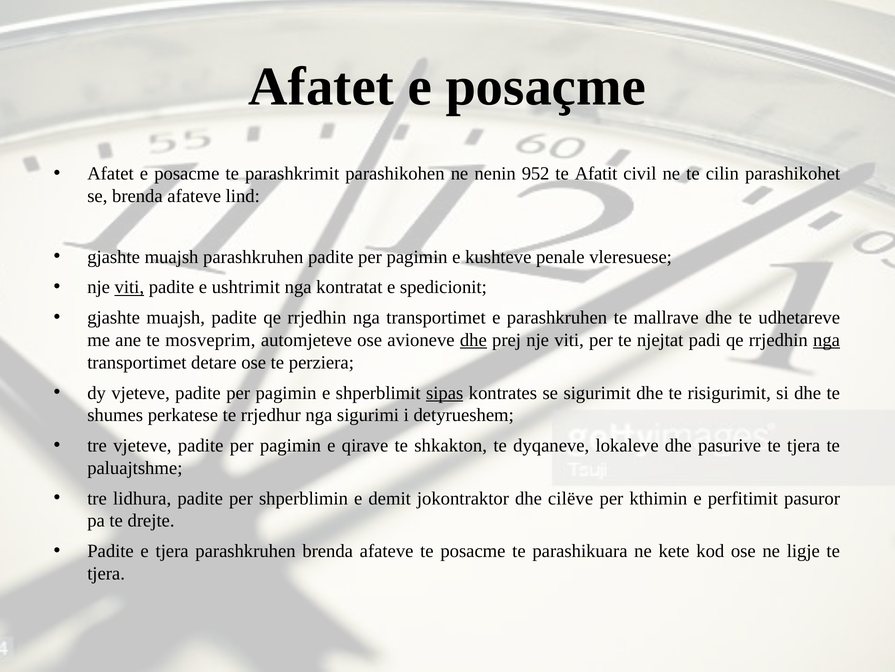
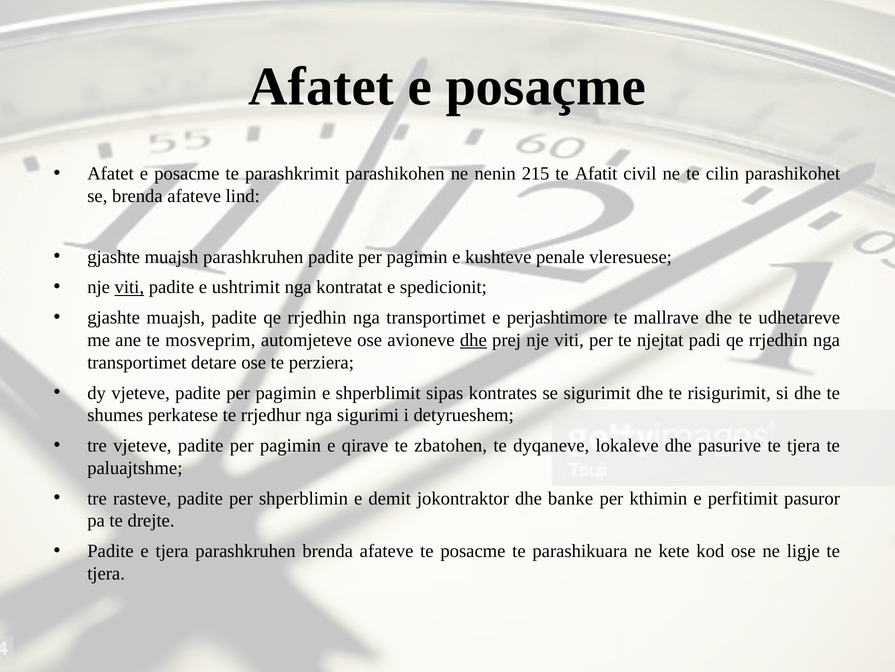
952: 952 -> 215 (536, 174)
e parashkruhen: parashkruhen -> perjashtimore (557, 317)
nga underline: present -> none (827, 340)
sipas underline: present -> none (445, 392)
shkakton: shkakton -> zbatohen (451, 445)
lidhura: lidhura -> rasteve (142, 498)
cilëve: cilëve -> banke (571, 498)
